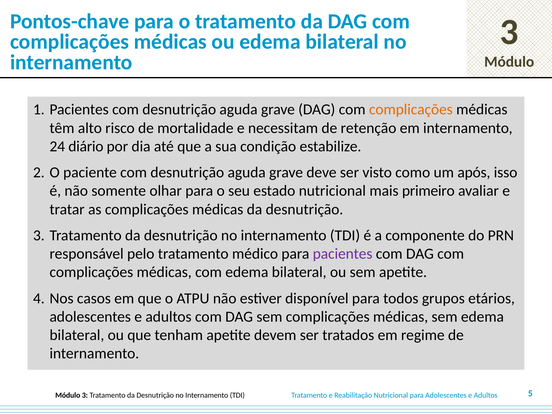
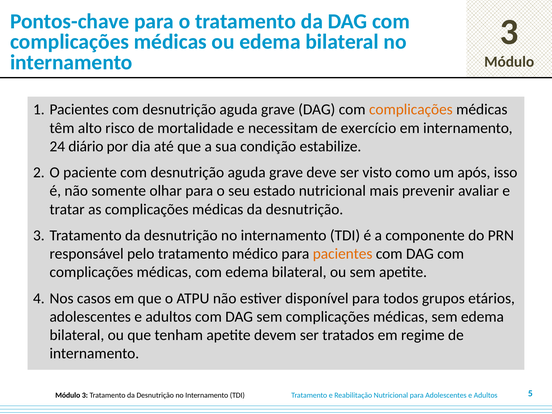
retenção: retenção -> exercício (368, 128)
primeiro: primeiro -> prevenir (428, 191)
pacientes colour: purple -> orange (343, 254)
